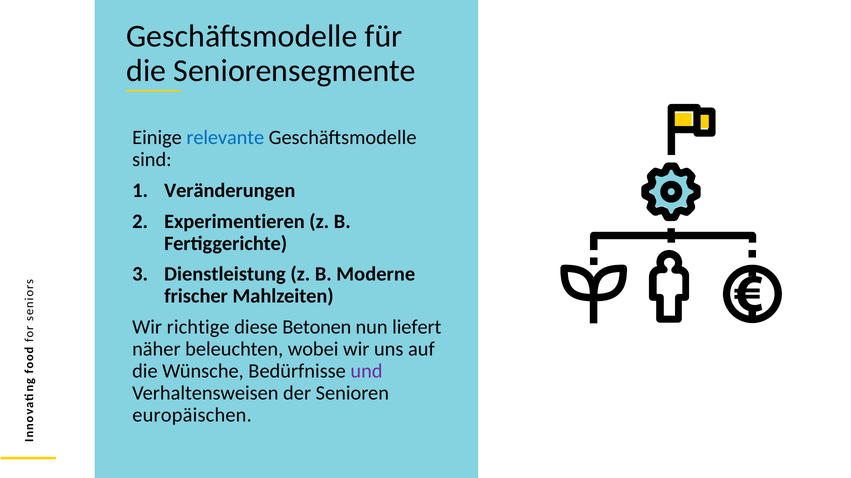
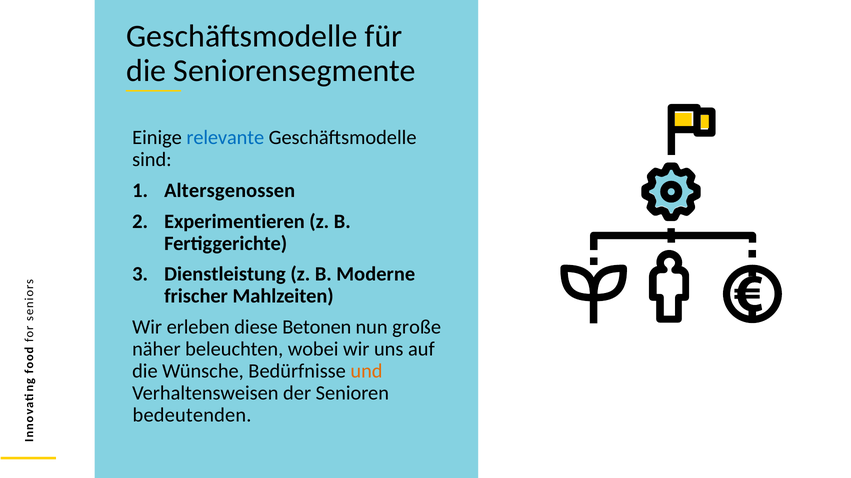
Veränderungen: Veränderungen -> Altersgenossen (230, 191)
richtige: richtige -> erleben (198, 327)
liefert: liefert -> große (417, 327)
und colour: purple -> orange (366, 371)
europäischen: europäischen -> bedeutenden (192, 415)
